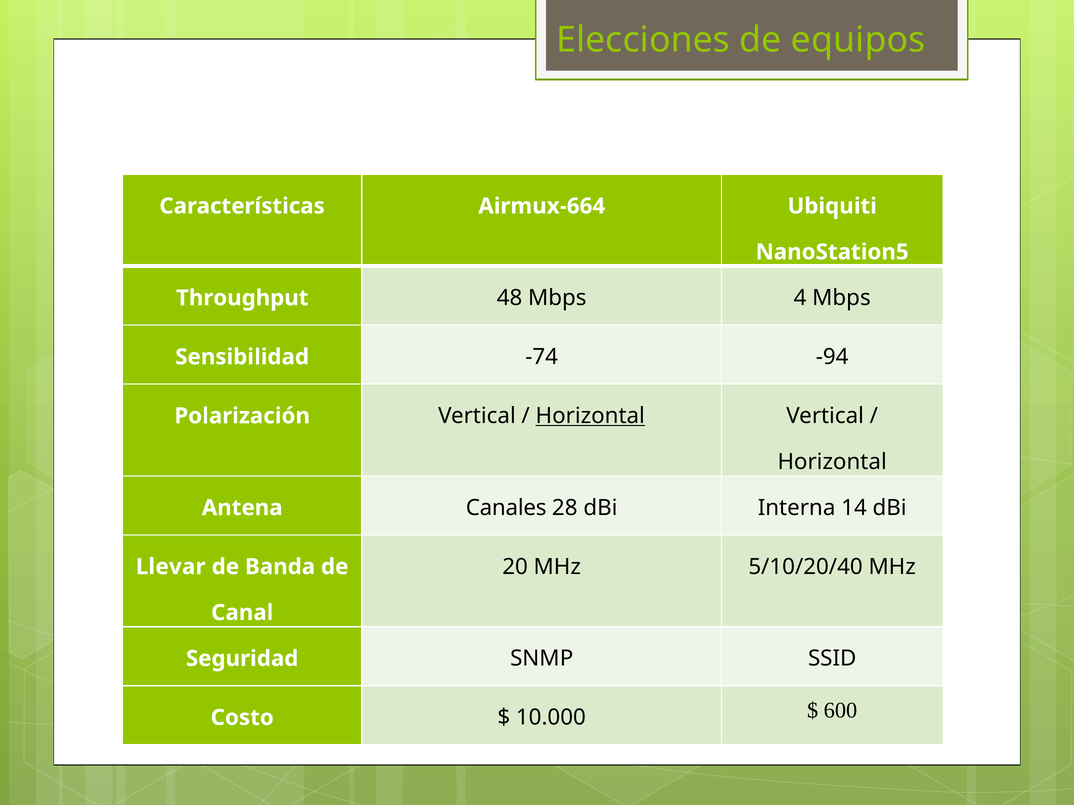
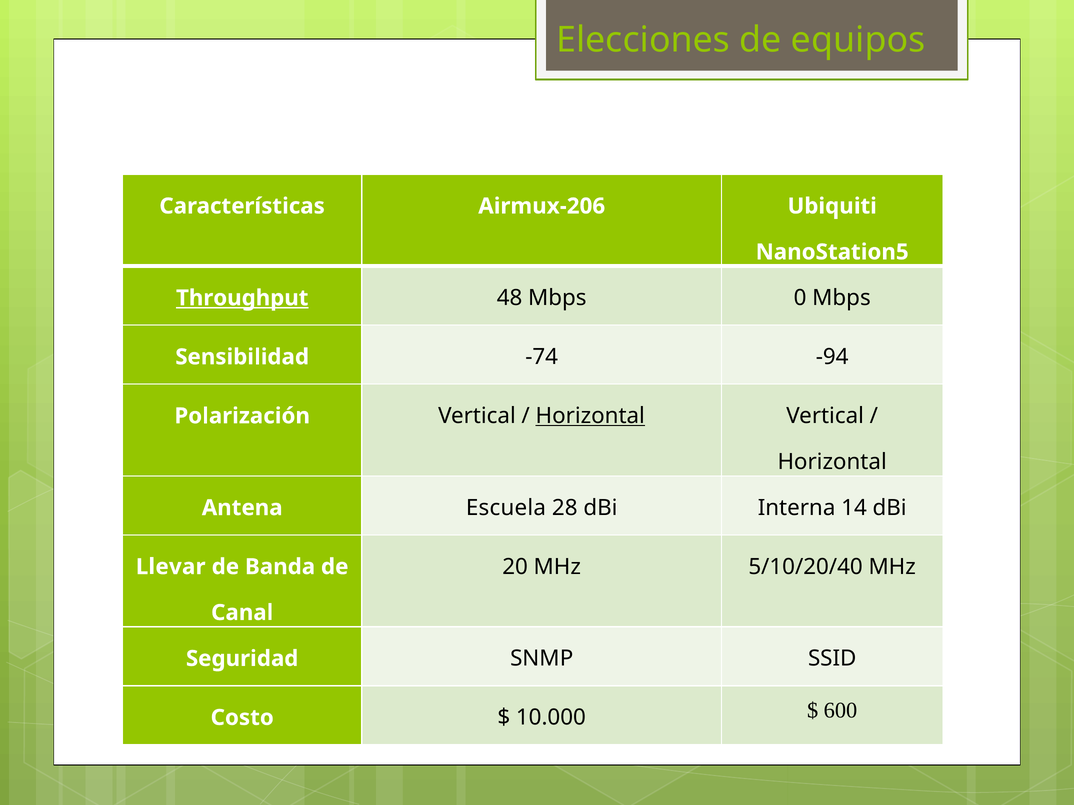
Airmux-664: Airmux-664 -> Airmux-206 (542, 206)
Throughput underline: none -> present (242, 298)
4: 4 -> 0 (800, 298)
Canales: Canales -> Escuela (506, 508)
